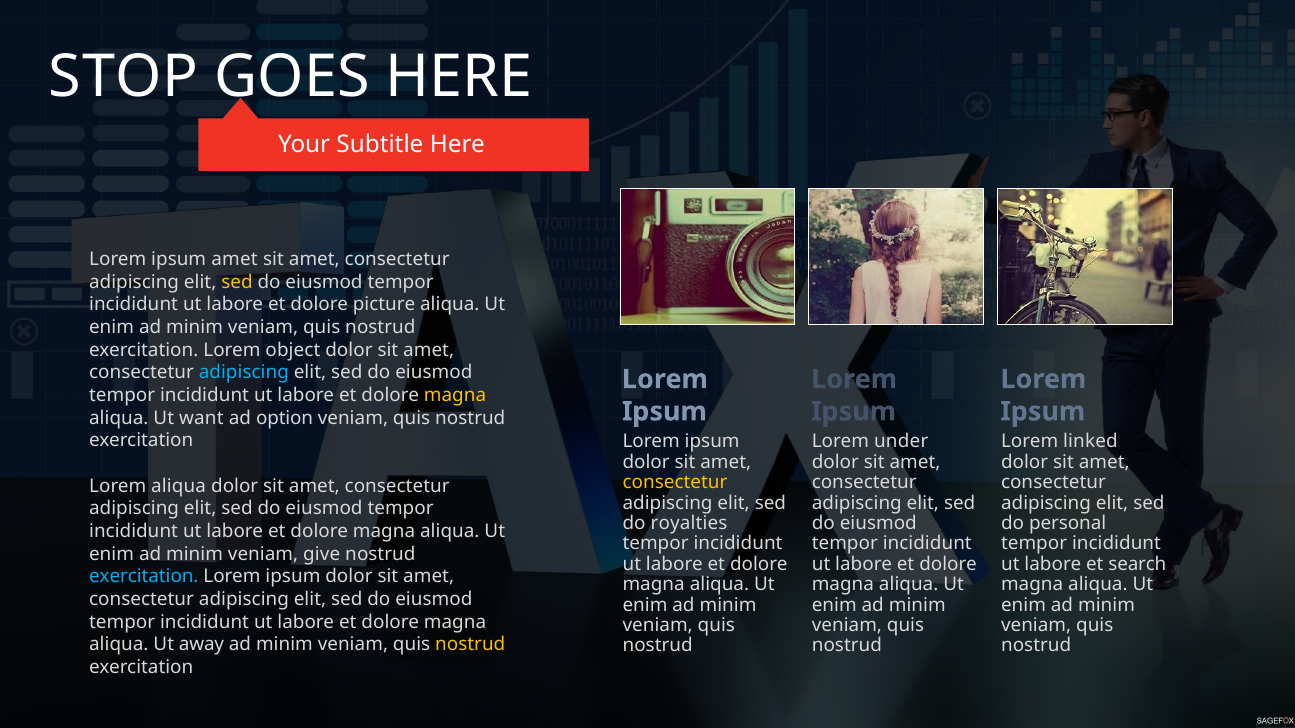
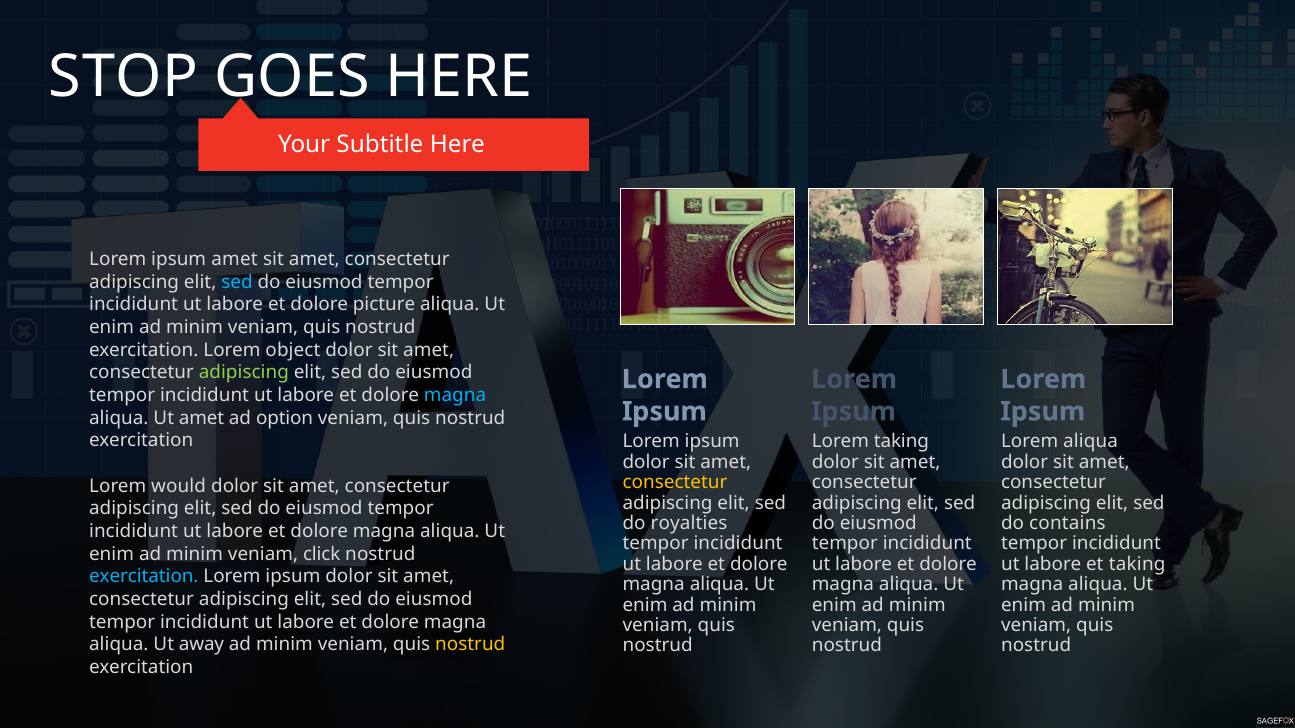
sed colour: yellow -> light blue (237, 282)
adipiscing colour: light blue -> light green (244, 373)
magna colour: yellow -> light blue (455, 396)
Ut want: want -> amet (202, 418)
Lorem under: under -> taking (901, 442)
Lorem linked: linked -> aliqua (1090, 442)
Lorem aliqua: aliqua -> would (179, 486)
personal: personal -> contains (1067, 524)
give: give -> click (322, 554)
et search: search -> taking (1137, 564)
